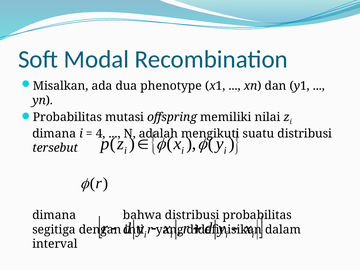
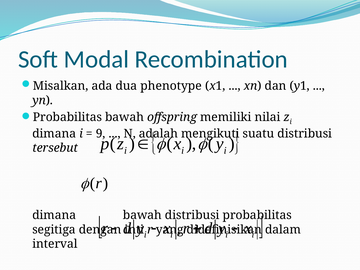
Probabilitas mutasi: mutasi -> bawah (125, 117)
4: 4 -> 9 (101, 134)
dimana bahwa: bahwa -> bawah (142, 215)
